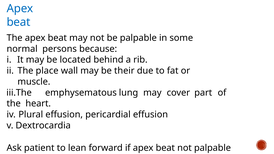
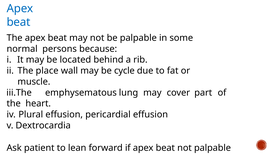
their: their -> cycle (124, 71)
